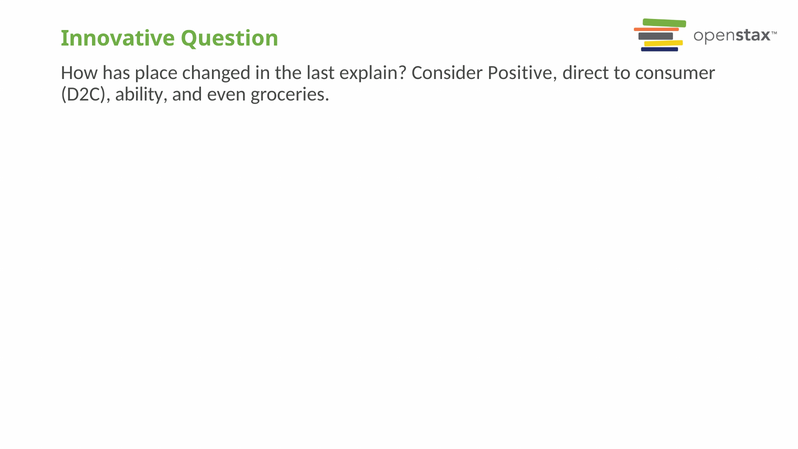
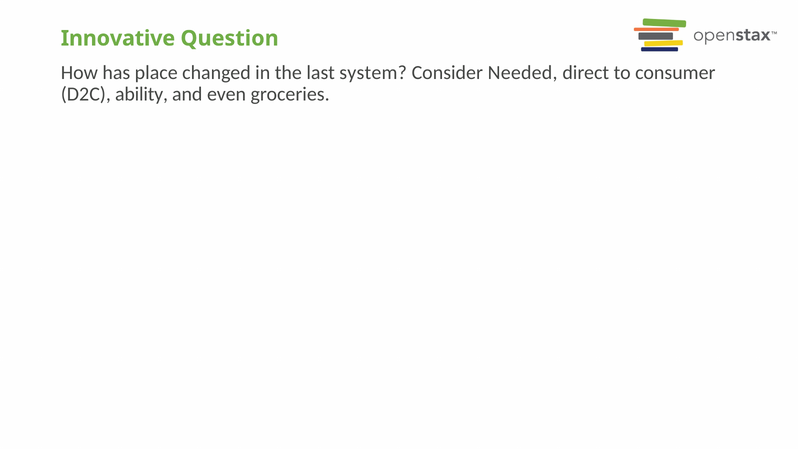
explain: explain -> system (373, 73)
Positive: Positive -> Needed (523, 73)
